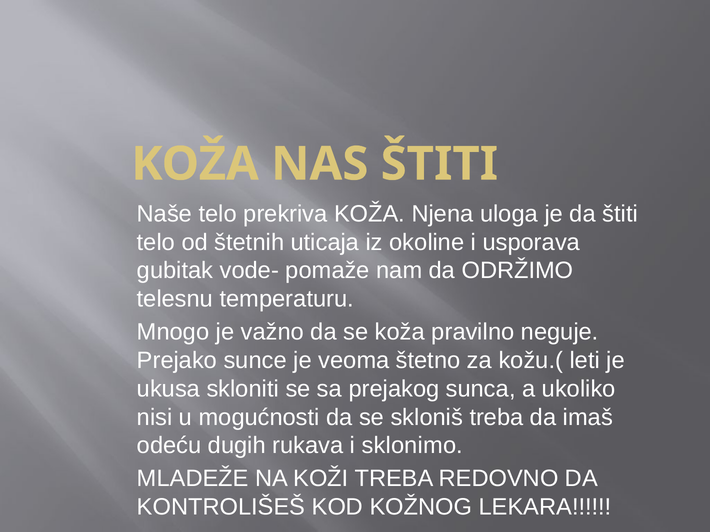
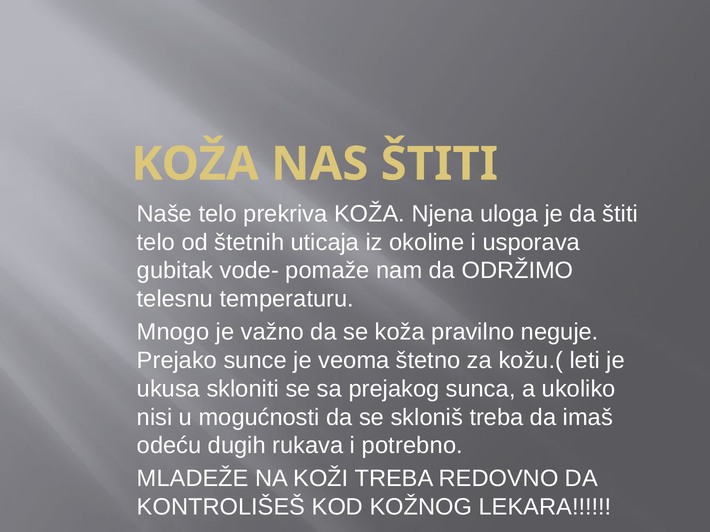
sklonimo: sklonimo -> potrebno (412, 446)
